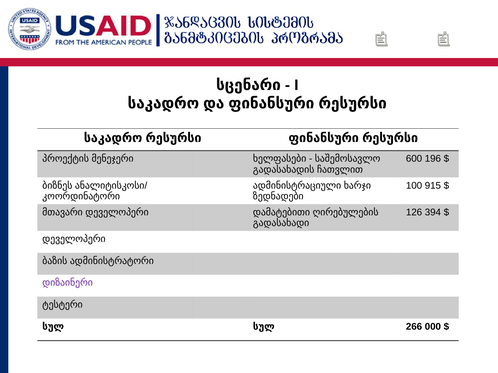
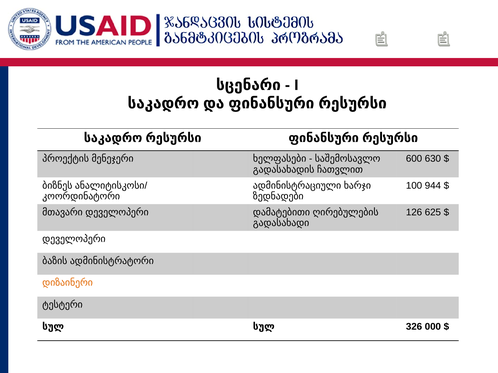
196: 196 -> 630 (433, 159)
915: 915 -> 944 (433, 186)
394: 394 -> 625 (433, 213)
დიზაინერი colour: purple -> orange (68, 283)
266: 266 -> 326 (414, 327)
